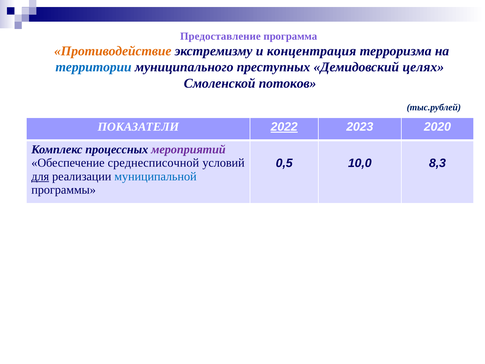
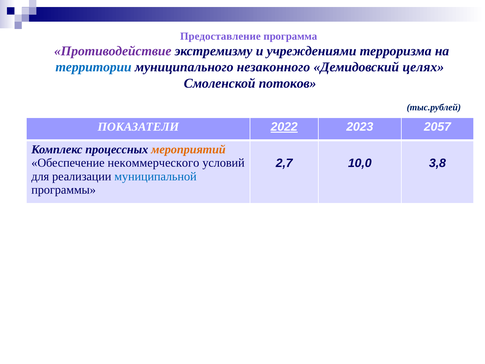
Противодействие colour: orange -> purple (113, 51)
концентрация: концентрация -> учреждениями (312, 51)
преступных: преступных -> незаконного (273, 67)
2020: 2020 -> 2057 (437, 127)
мероприятий colour: purple -> orange (188, 149)
среднесписочной: среднесписочной -> некоммерческого (153, 163)
0,5: 0,5 -> 2,7 (284, 163)
8,3: 8,3 -> 3,8 (437, 163)
для underline: present -> none (40, 176)
